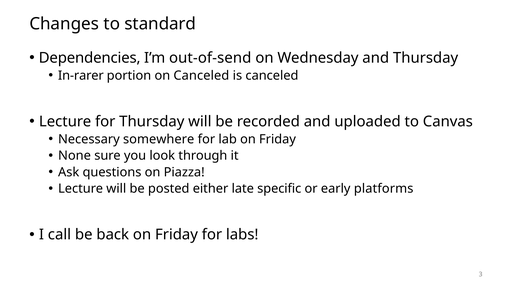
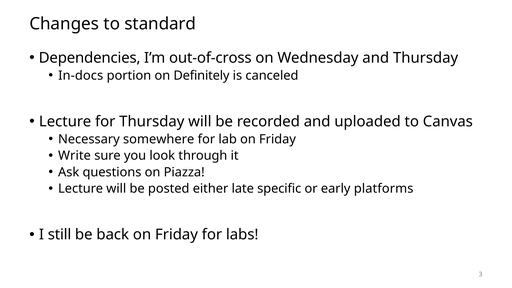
out-of-send: out-of-send -> out-of-cross (210, 58)
In-rarer: In-rarer -> In-docs (81, 76)
on Canceled: Canceled -> Definitely (201, 76)
None: None -> Write (75, 156)
call: call -> still (60, 235)
